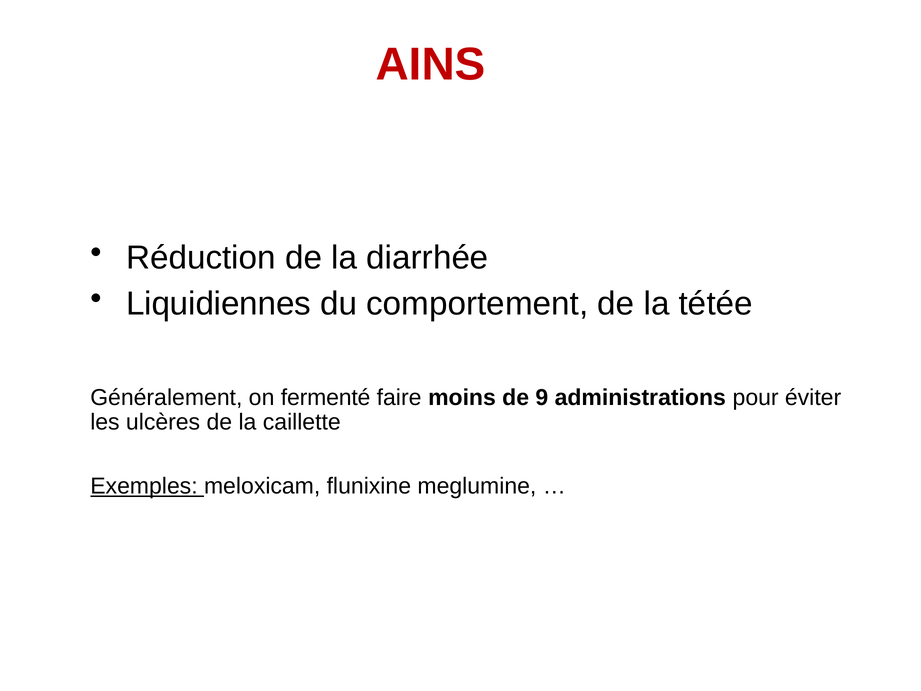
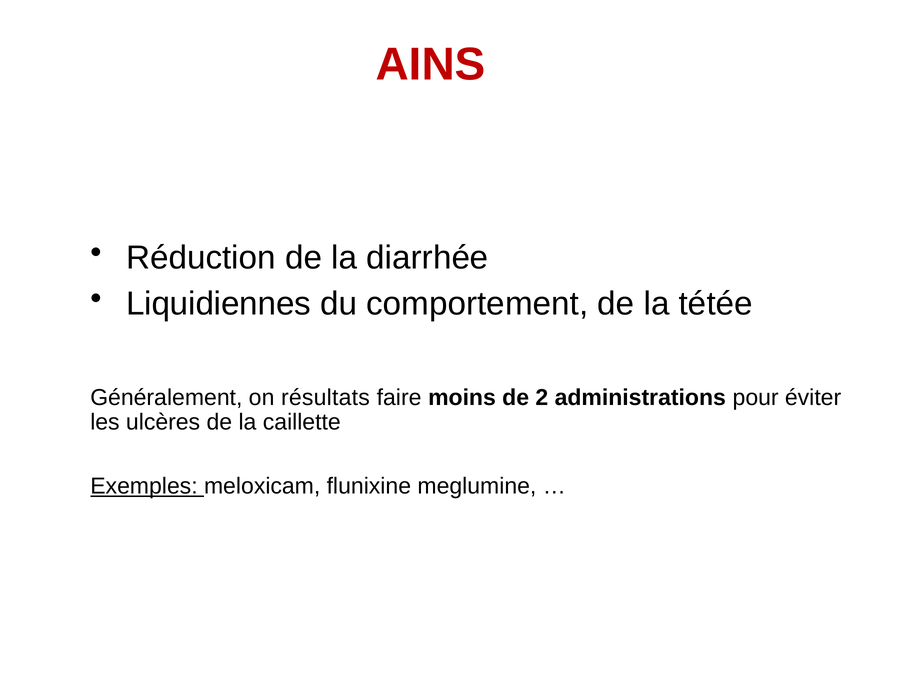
fermenté: fermenté -> résultats (325, 397)
9: 9 -> 2 (542, 397)
